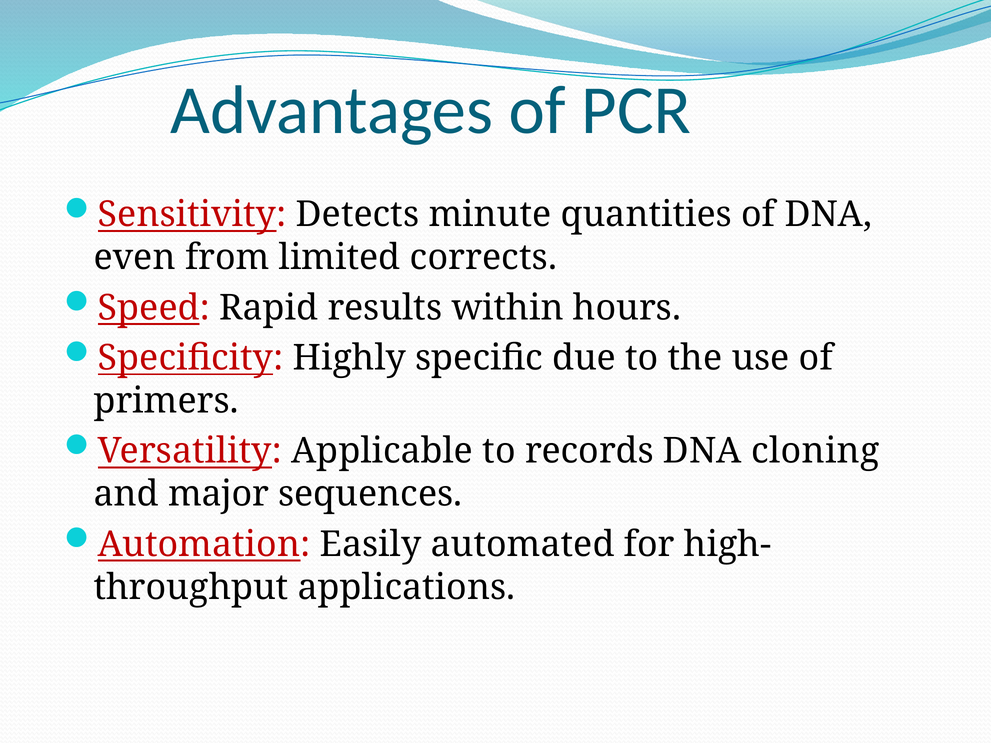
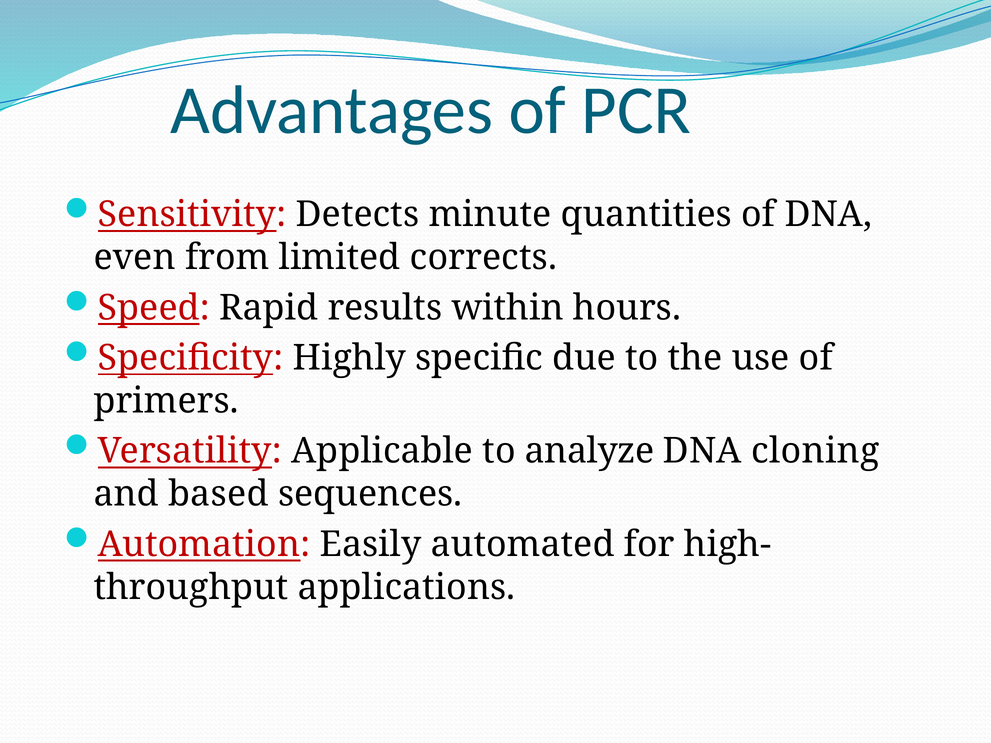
records: records -> analyze (590, 451)
major: major -> based (218, 494)
